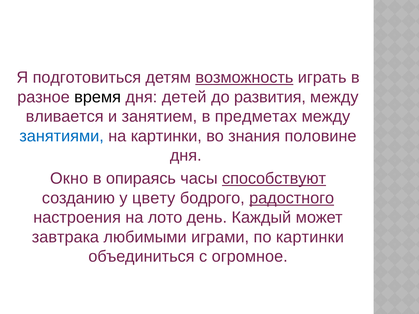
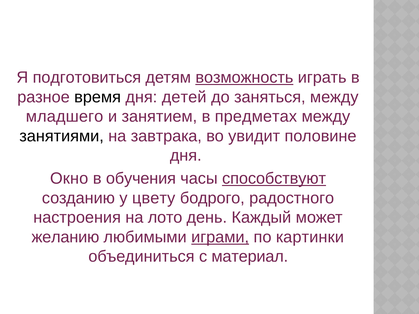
развития: развития -> заняться (270, 97)
вливается: вливается -> младшего (65, 117)
занятиями colour: blue -> black (62, 136)
на картинки: картинки -> завтрака (166, 136)
знания: знания -> увидит (254, 136)
опираясь: опираясь -> обучения (141, 179)
радостного underline: present -> none (292, 198)
завтрака: завтрака -> желанию (65, 237)
играми underline: none -> present (220, 237)
огромное: огромное -> материал (250, 257)
